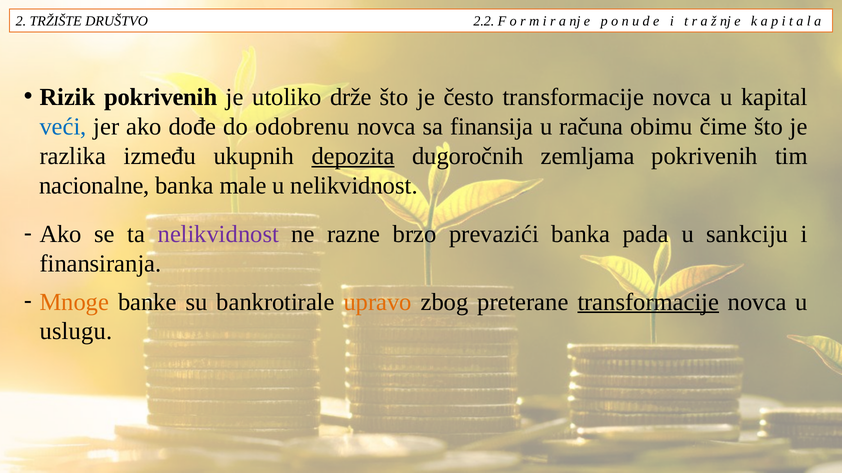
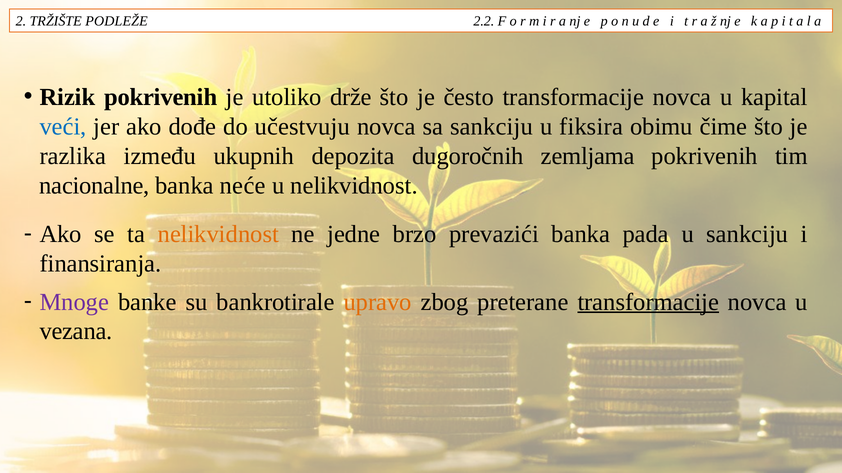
DRUŠTVO: DRUŠTVO -> PODLEŽE (117, 21)
odobrenu: odobrenu -> učestvuju (302, 127)
sa finansija: finansija -> sankciju (491, 127)
računa: računa -> fiksira (591, 127)
depozita underline: present -> none (353, 156)
male: male -> neće (243, 186)
nelikvidnost colour: purple -> orange (218, 235)
razne: razne -> jedne (354, 235)
Mnoge colour: orange -> purple (74, 302)
uslugu: uslugu -> vezana (76, 332)
